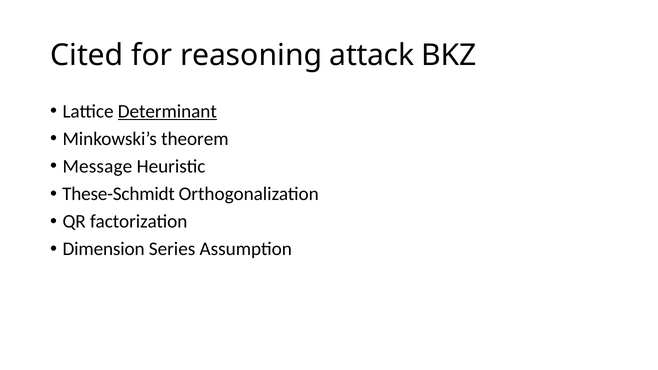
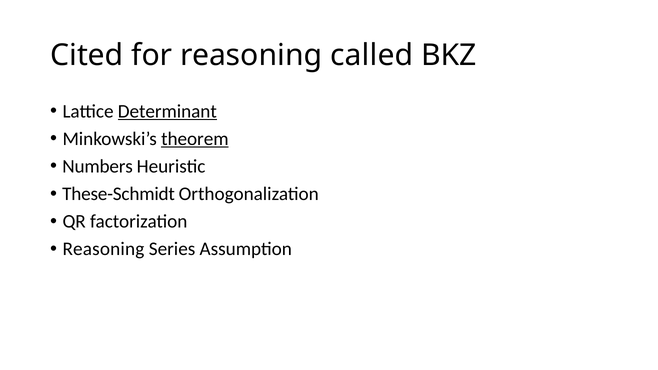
attack: attack -> called (372, 55)
theorem underline: none -> present (195, 139)
Message: Message -> Numbers (98, 166)
Dimension: Dimension -> Reasoning (103, 249)
